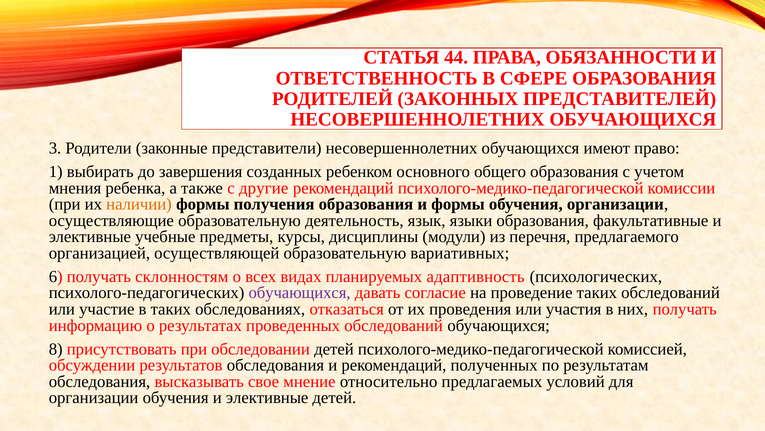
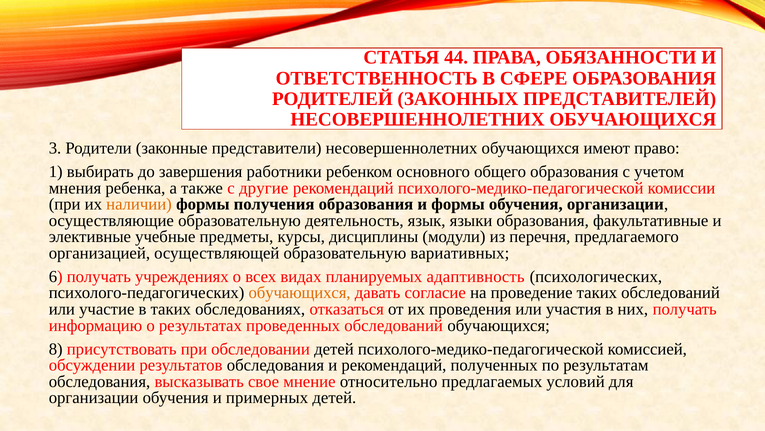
созданных: созданных -> работники (284, 171)
склонностям: склонностям -> учреждениях (182, 276)
обучающихся colour: purple -> orange (300, 292)
обучения и элективные: элективные -> примерных (267, 397)
